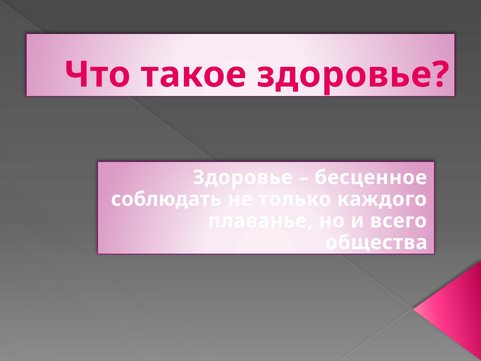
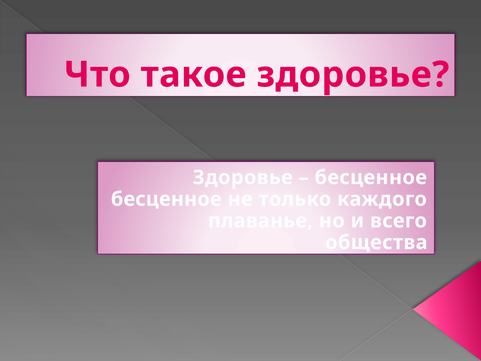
соблюдать: соблюдать -> бесценное (166, 199)
